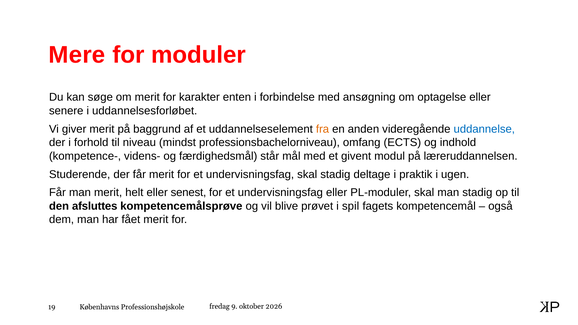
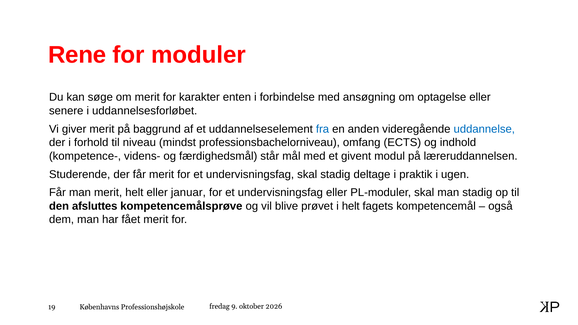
Mere: Mere -> Rene (77, 55)
fra colour: orange -> blue (323, 129)
senest: senest -> januar (188, 193)
i spil: spil -> helt (351, 206)
